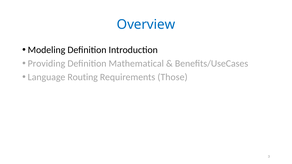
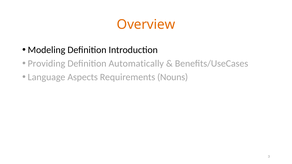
Overview colour: blue -> orange (146, 25)
Mathematical: Mathematical -> Automatically (136, 64)
Routing: Routing -> Aspects (83, 77)
Those: Those -> Nouns (173, 77)
